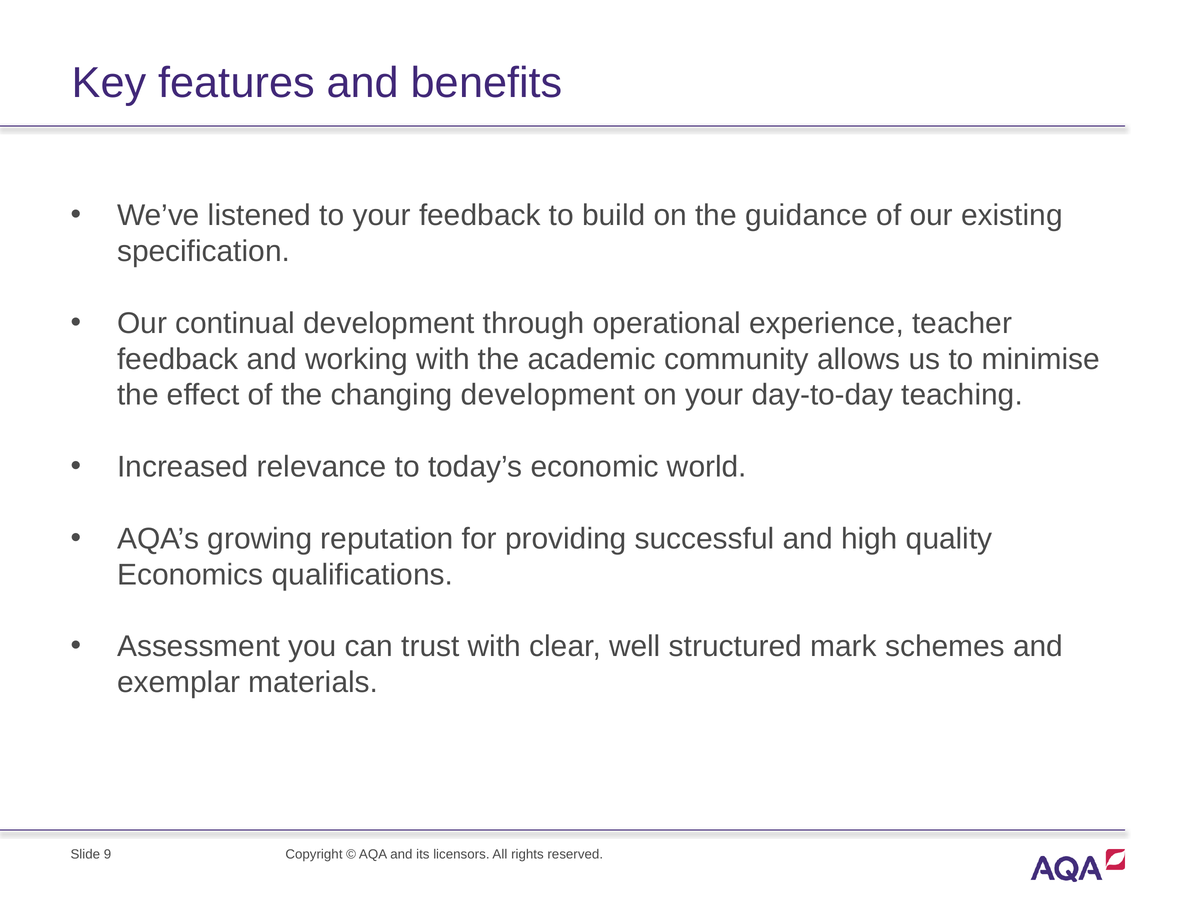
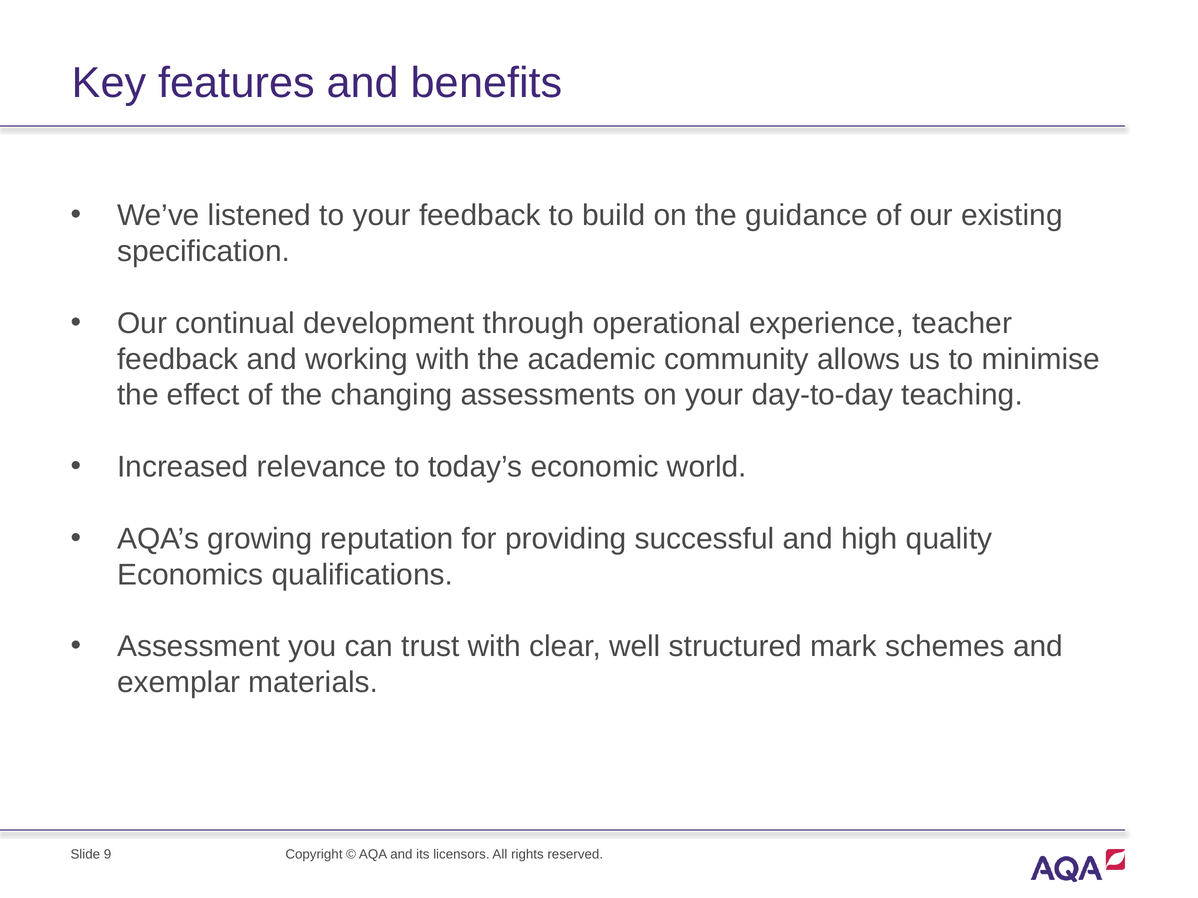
changing development: development -> assessments (548, 395)
